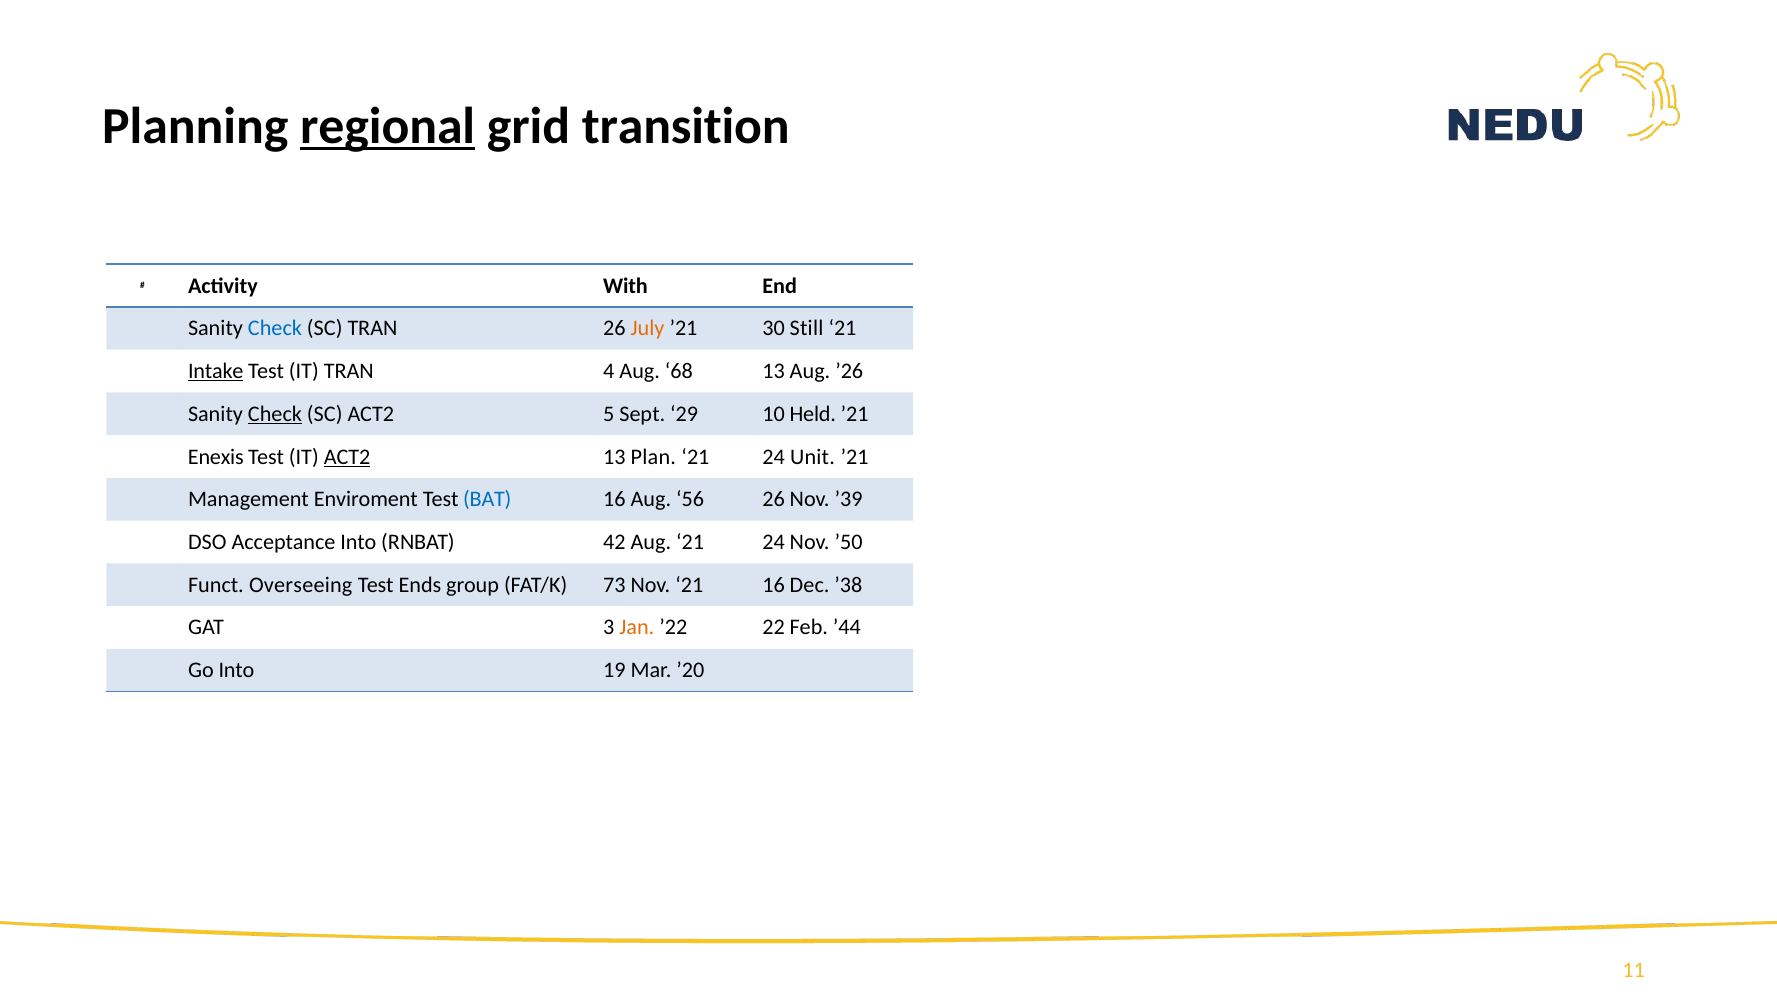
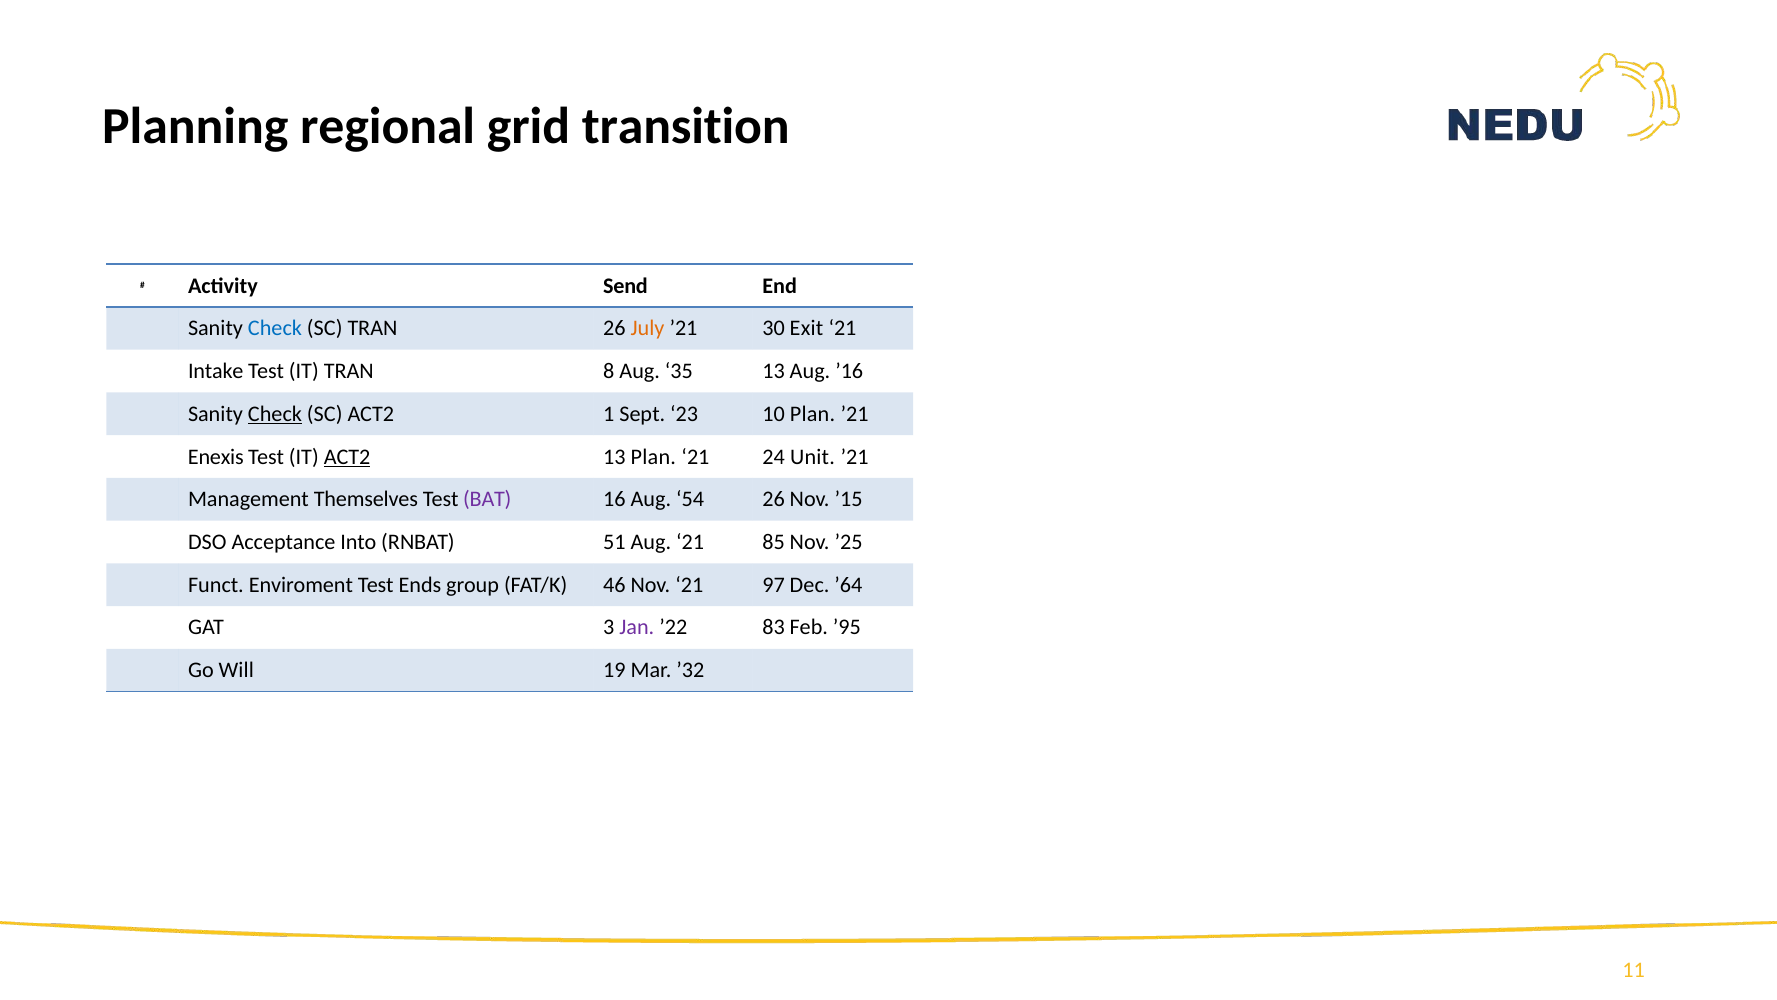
regional underline: present -> none (388, 126)
With: With -> Send (626, 286)
Still: Still -> Exit (807, 328)
Intake underline: present -> none (216, 371)
4: 4 -> 8 (609, 371)
68: 68 -> 35 (679, 371)
’26: ’26 -> ’16 (849, 371)
5: 5 -> 1 (609, 414)
29: 29 -> 23 (684, 414)
10 Held: Held -> Plan (813, 414)
Enviroment: Enviroment -> Themselves (366, 499)
BAT colour: blue -> purple (487, 499)
56: 56 -> 54 (690, 499)
’39: ’39 -> ’15 (849, 499)
42: 42 -> 51 (614, 542)
Aug 21 24: 24 -> 85 (774, 542)
’50: ’50 -> ’25 (849, 542)
Overseeing: Overseeing -> Enviroment (301, 585)
73: 73 -> 46 (614, 585)
21 16: 16 -> 97 (774, 585)
’38: ’38 -> ’64 (848, 585)
Jan colour: orange -> purple (637, 627)
22: 22 -> 83 (774, 627)
’44: ’44 -> ’95 (847, 627)
Go Into: Into -> Will (236, 670)
’20: ’20 -> ’32 (690, 670)
